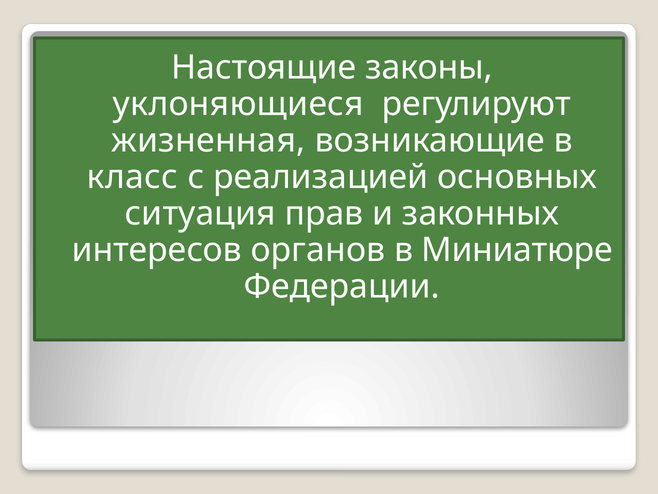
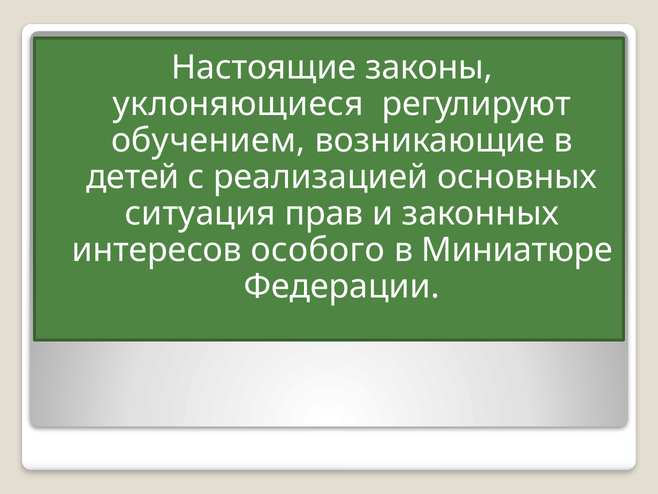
жизненная: жизненная -> обучением (208, 140)
класс: класс -> детей (133, 177)
органов: органов -> особого (318, 250)
